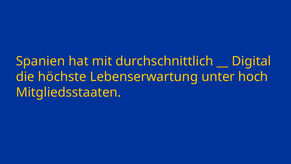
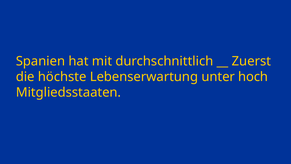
Digital: Digital -> Zuerst (251, 61)
